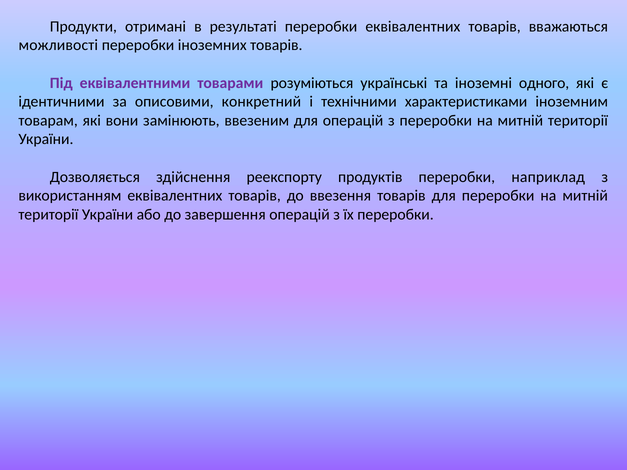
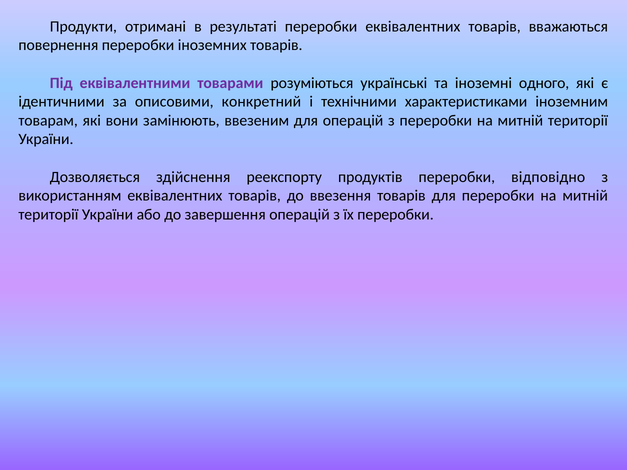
можливості: можливості -> повернення (58, 45)
наприклад: наприклад -> відповідно (548, 177)
